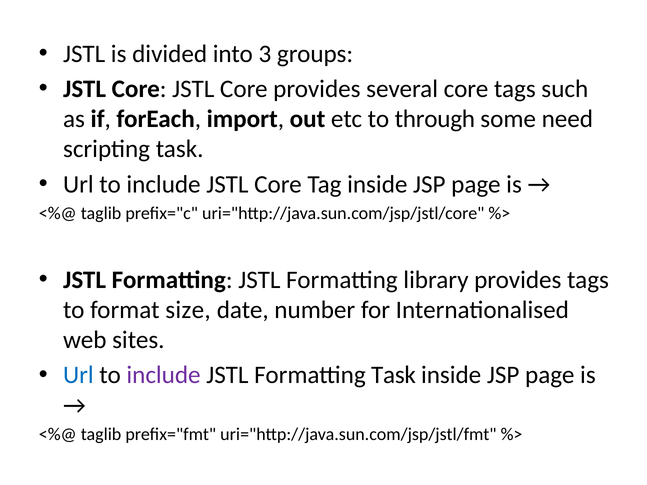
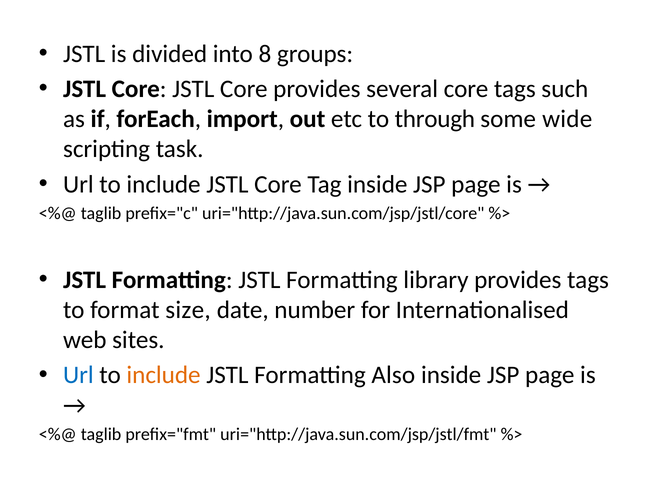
3: 3 -> 8 (265, 54)
need: need -> wide (567, 119)
include colour: purple -> orange (164, 375)
Formatting Task: Task -> Also (393, 375)
